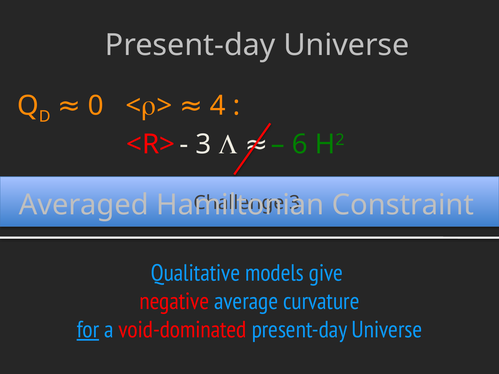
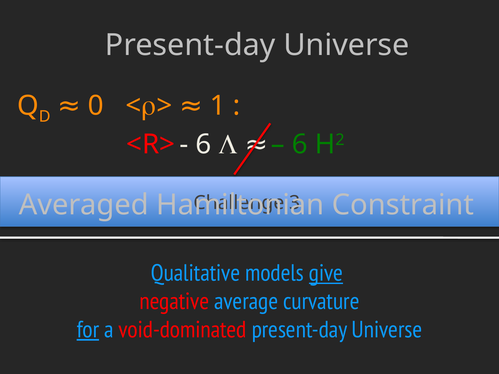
4: 4 -> 1 (218, 106)
3: 3 -> 6 (203, 145)
give underline: none -> present (326, 273)
